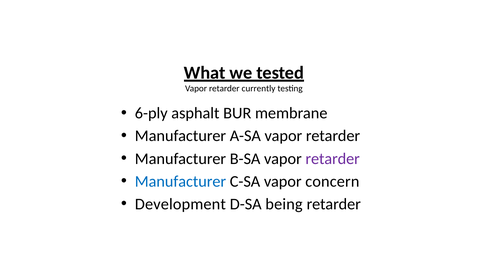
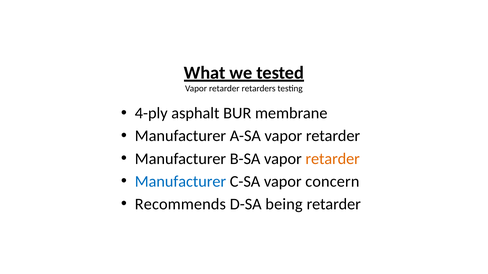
currently: currently -> retarders (259, 89)
6-ply: 6-ply -> 4-ply (151, 113)
retarder colour: purple -> orange (333, 159)
Development: Development -> Recommends (180, 205)
